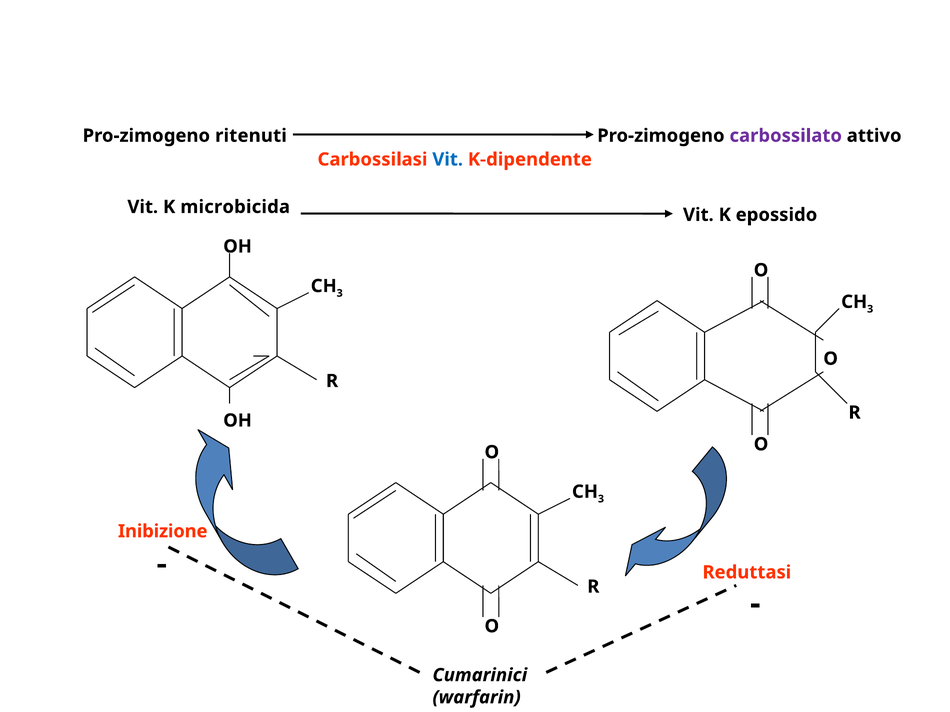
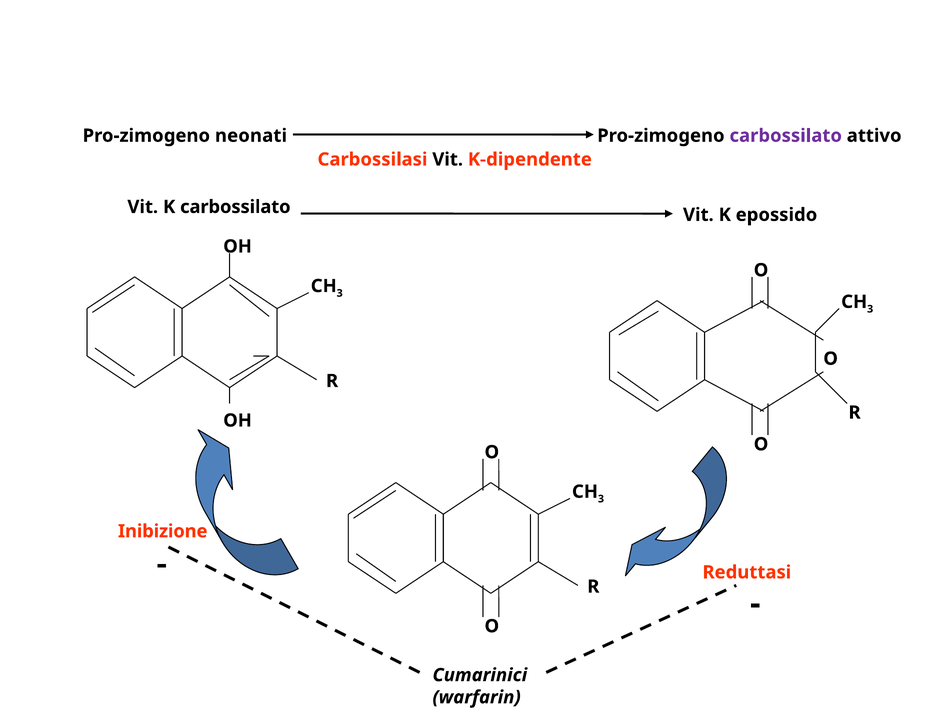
ritenuti: ritenuti -> neonati (251, 136)
Vit colour: blue -> black (448, 160)
K microbicida: microbicida -> carbossilato (235, 207)
